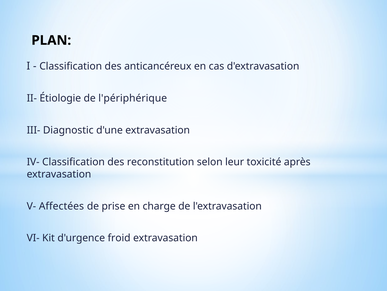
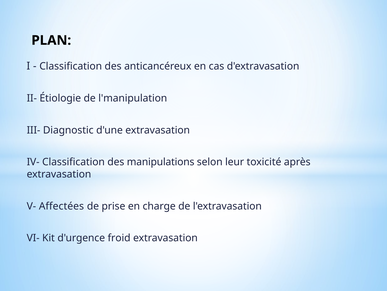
l'périphérique: l'périphérique -> l'manipulation (133, 98)
reconstitution: reconstitution -> manipulations (161, 162)
